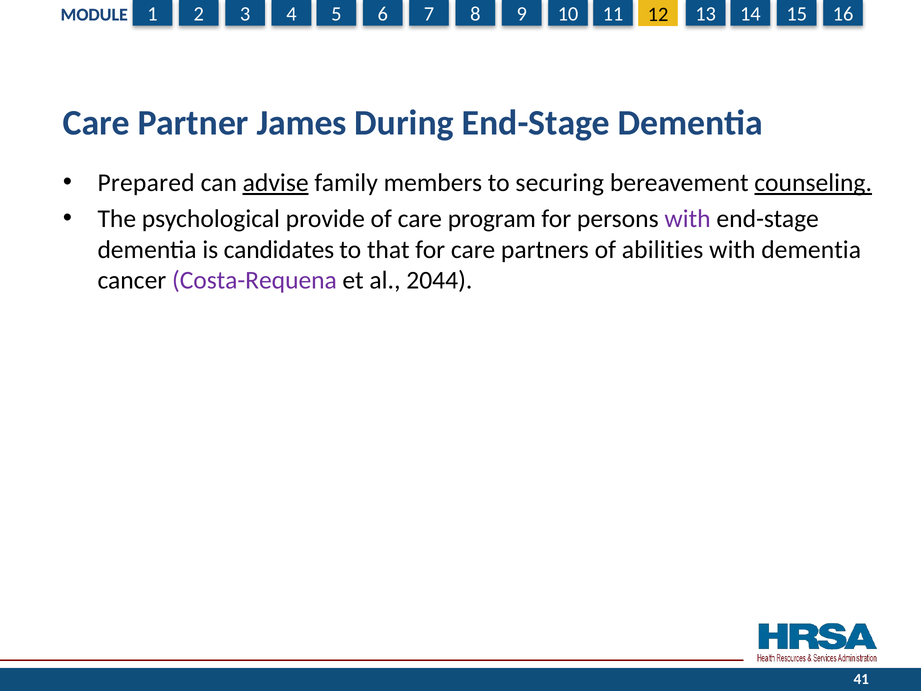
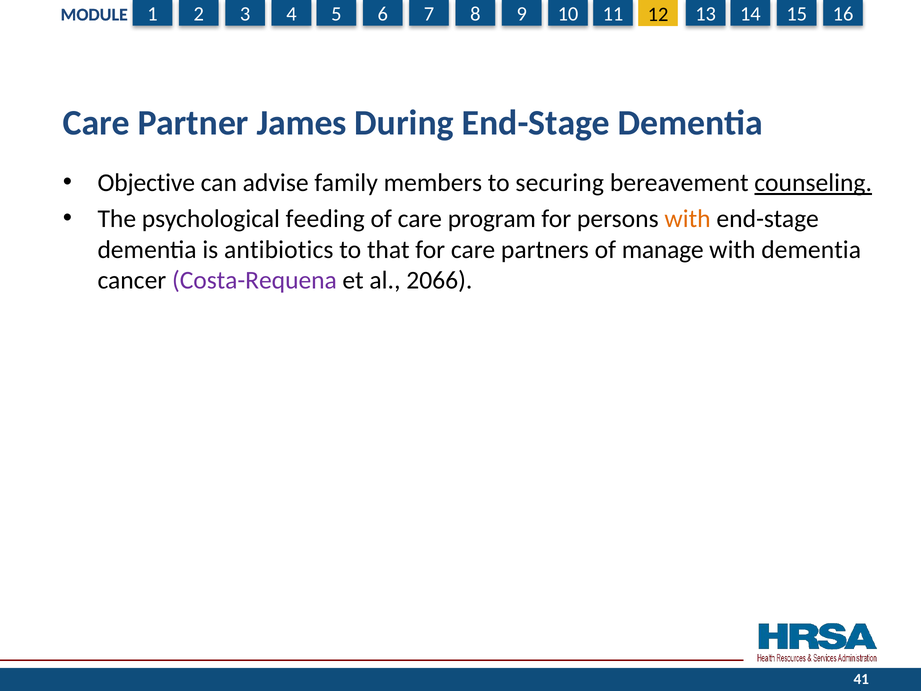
Prepared: Prepared -> Objective (146, 183)
advise underline: present -> none (276, 183)
provide: provide -> feeding (325, 219)
with colour: purple -> orange (688, 219)
candidates: candidates -> antibiotics (279, 249)
abilities: abilities -> manage (663, 249)
2044: 2044 -> 2066 (439, 280)
